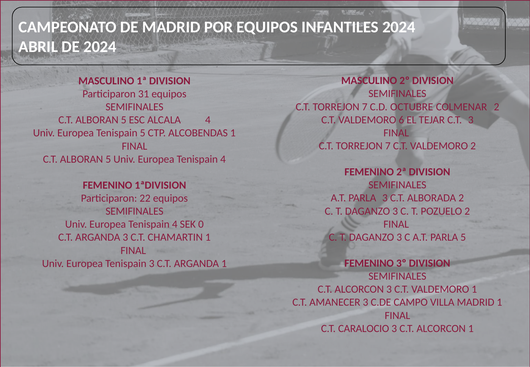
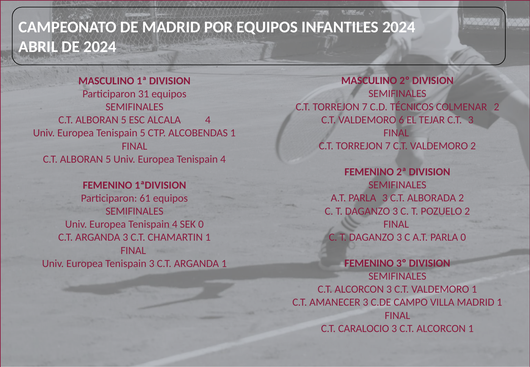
OCTUBRE: OCTUBRE -> TÉCNICOS (412, 107)
22: 22 -> 61 (145, 198)
PARLA 5: 5 -> 0 (463, 237)
